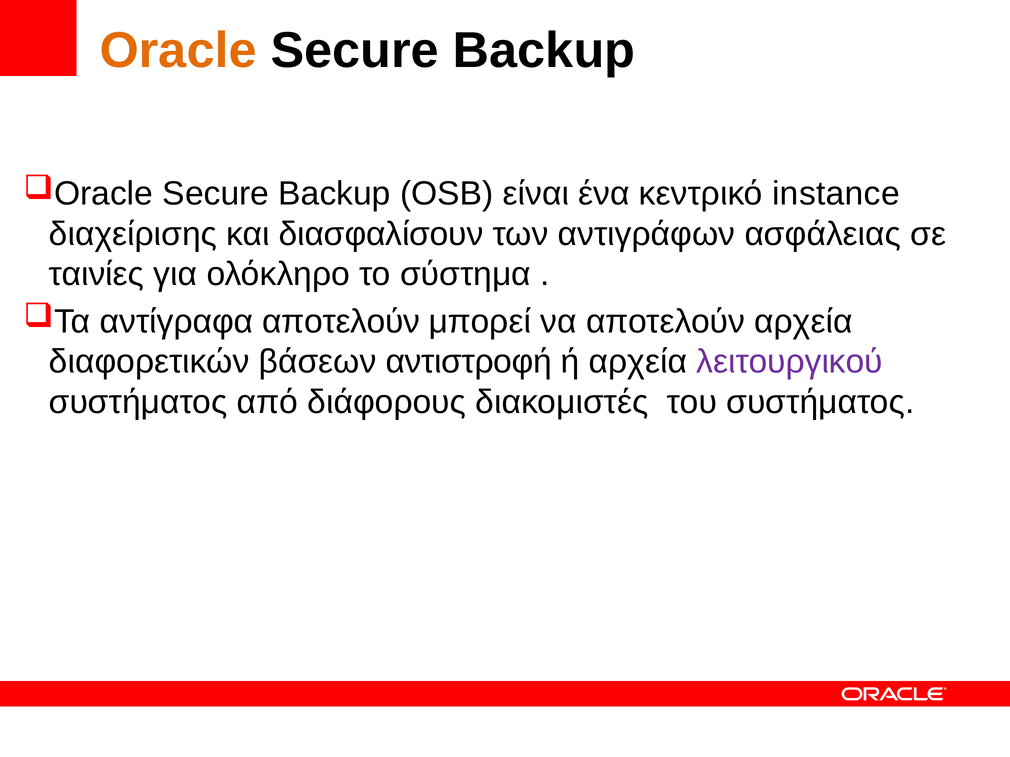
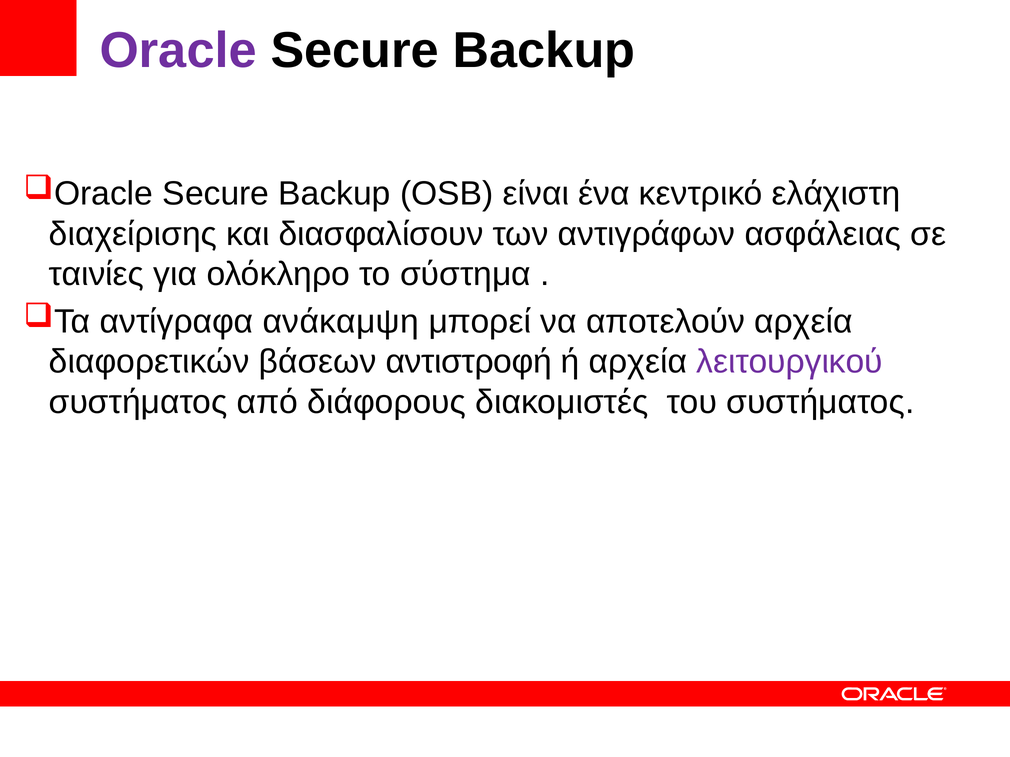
Oracle colour: orange -> purple (178, 51)
instance: instance -> ελάχιστη (836, 194)
αντίγραφα αποτελούν: αποτελούν -> ανάκαμψη (341, 322)
